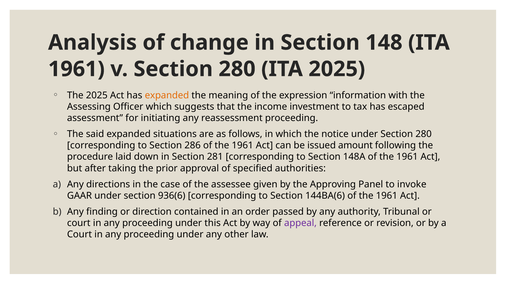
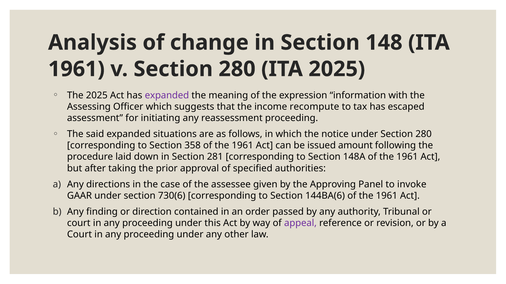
expanded colour: orange -> purple (167, 96)
investment: investment -> recompute (314, 107)
286: 286 -> 358 (193, 146)
936(6: 936(6 -> 730(6 (172, 196)
